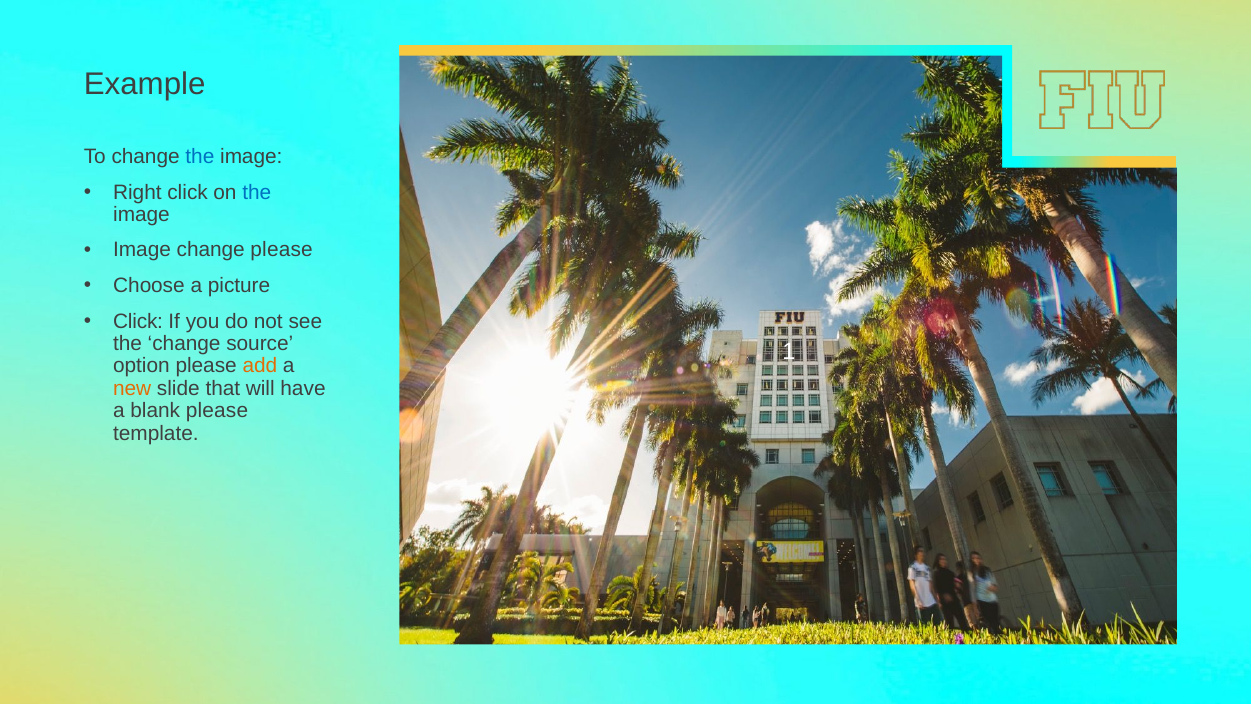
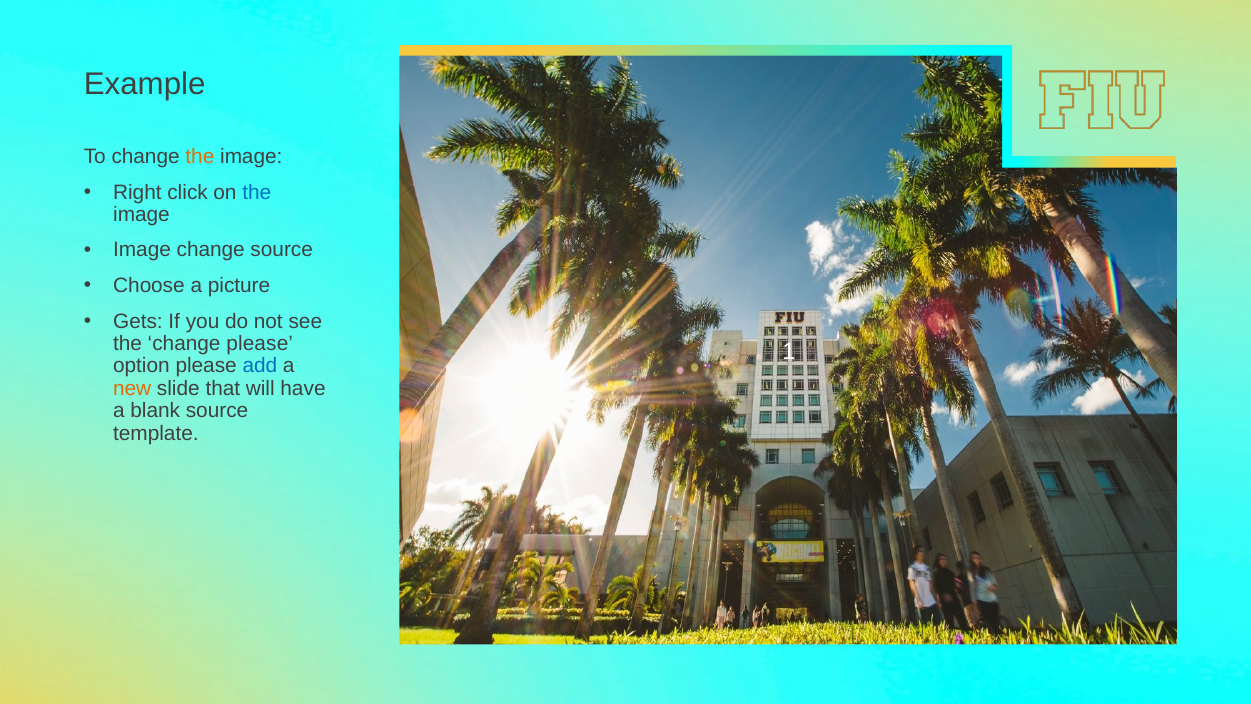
the colour: blue -> orange (200, 157)
change please: please -> source (282, 250)
Click: Click -> Gets (138, 321)
change source: source -> please (260, 343)
add colour: orange -> blue (260, 366)
blank please: please -> source (217, 411)
